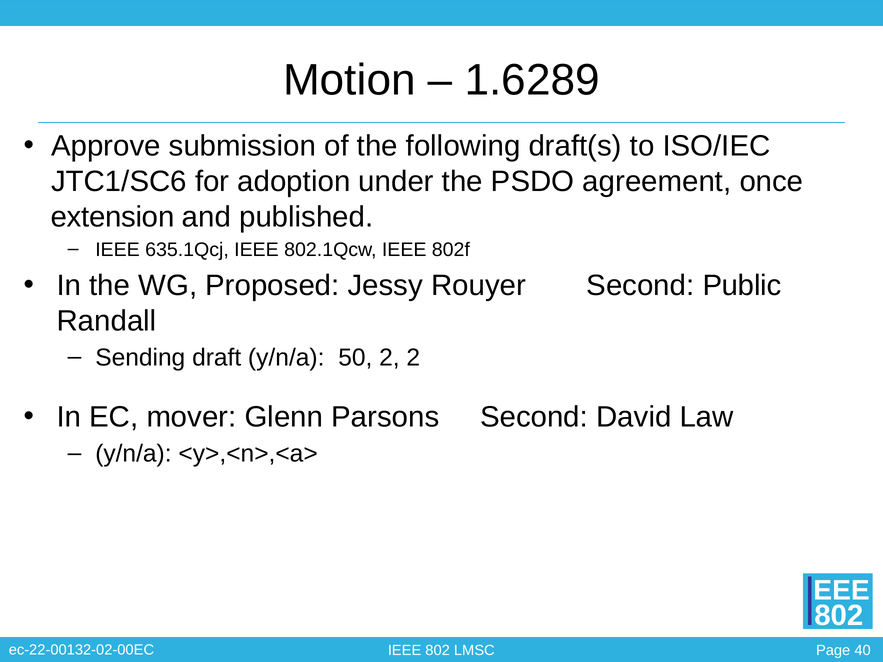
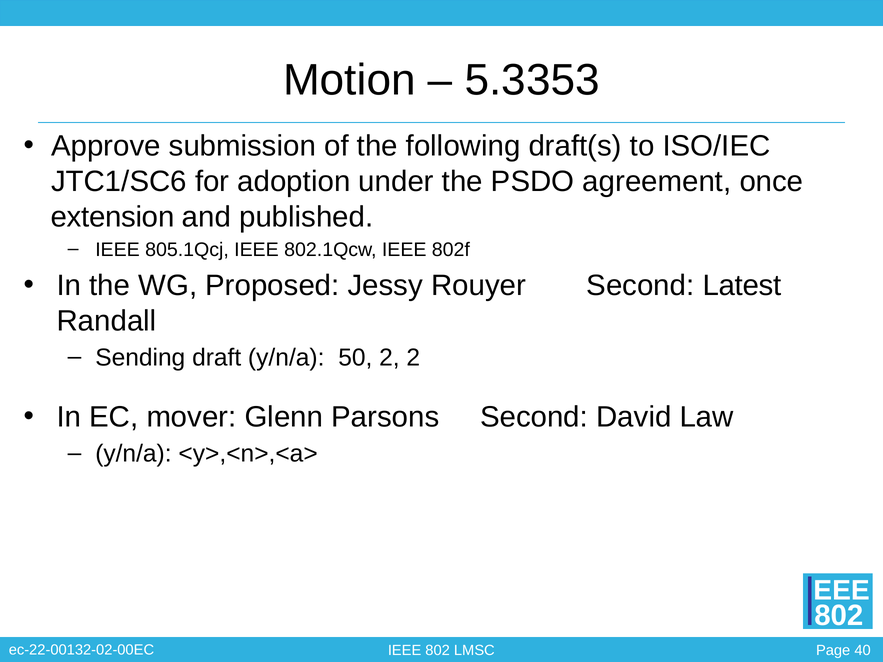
1.6289: 1.6289 -> 5.3353 (532, 80)
635.1Qcj: 635.1Qcj -> 805.1Qcj (187, 250)
Public: Public -> Latest (742, 286)
